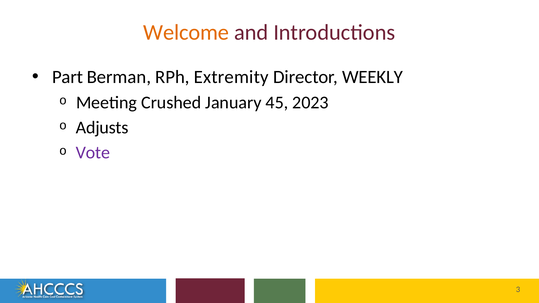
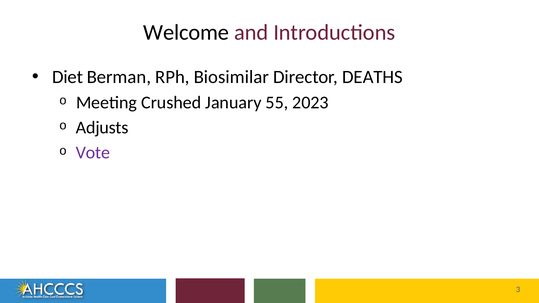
Welcome colour: orange -> black (186, 33)
Part: Part -> Diet (68, 77)
Extremity: Extremity -> Biosimilar (231, 77)
WEEKLY: WEEKLY -> DEATHS (372, 77)
45: 45 -> 55 (277, 102)
